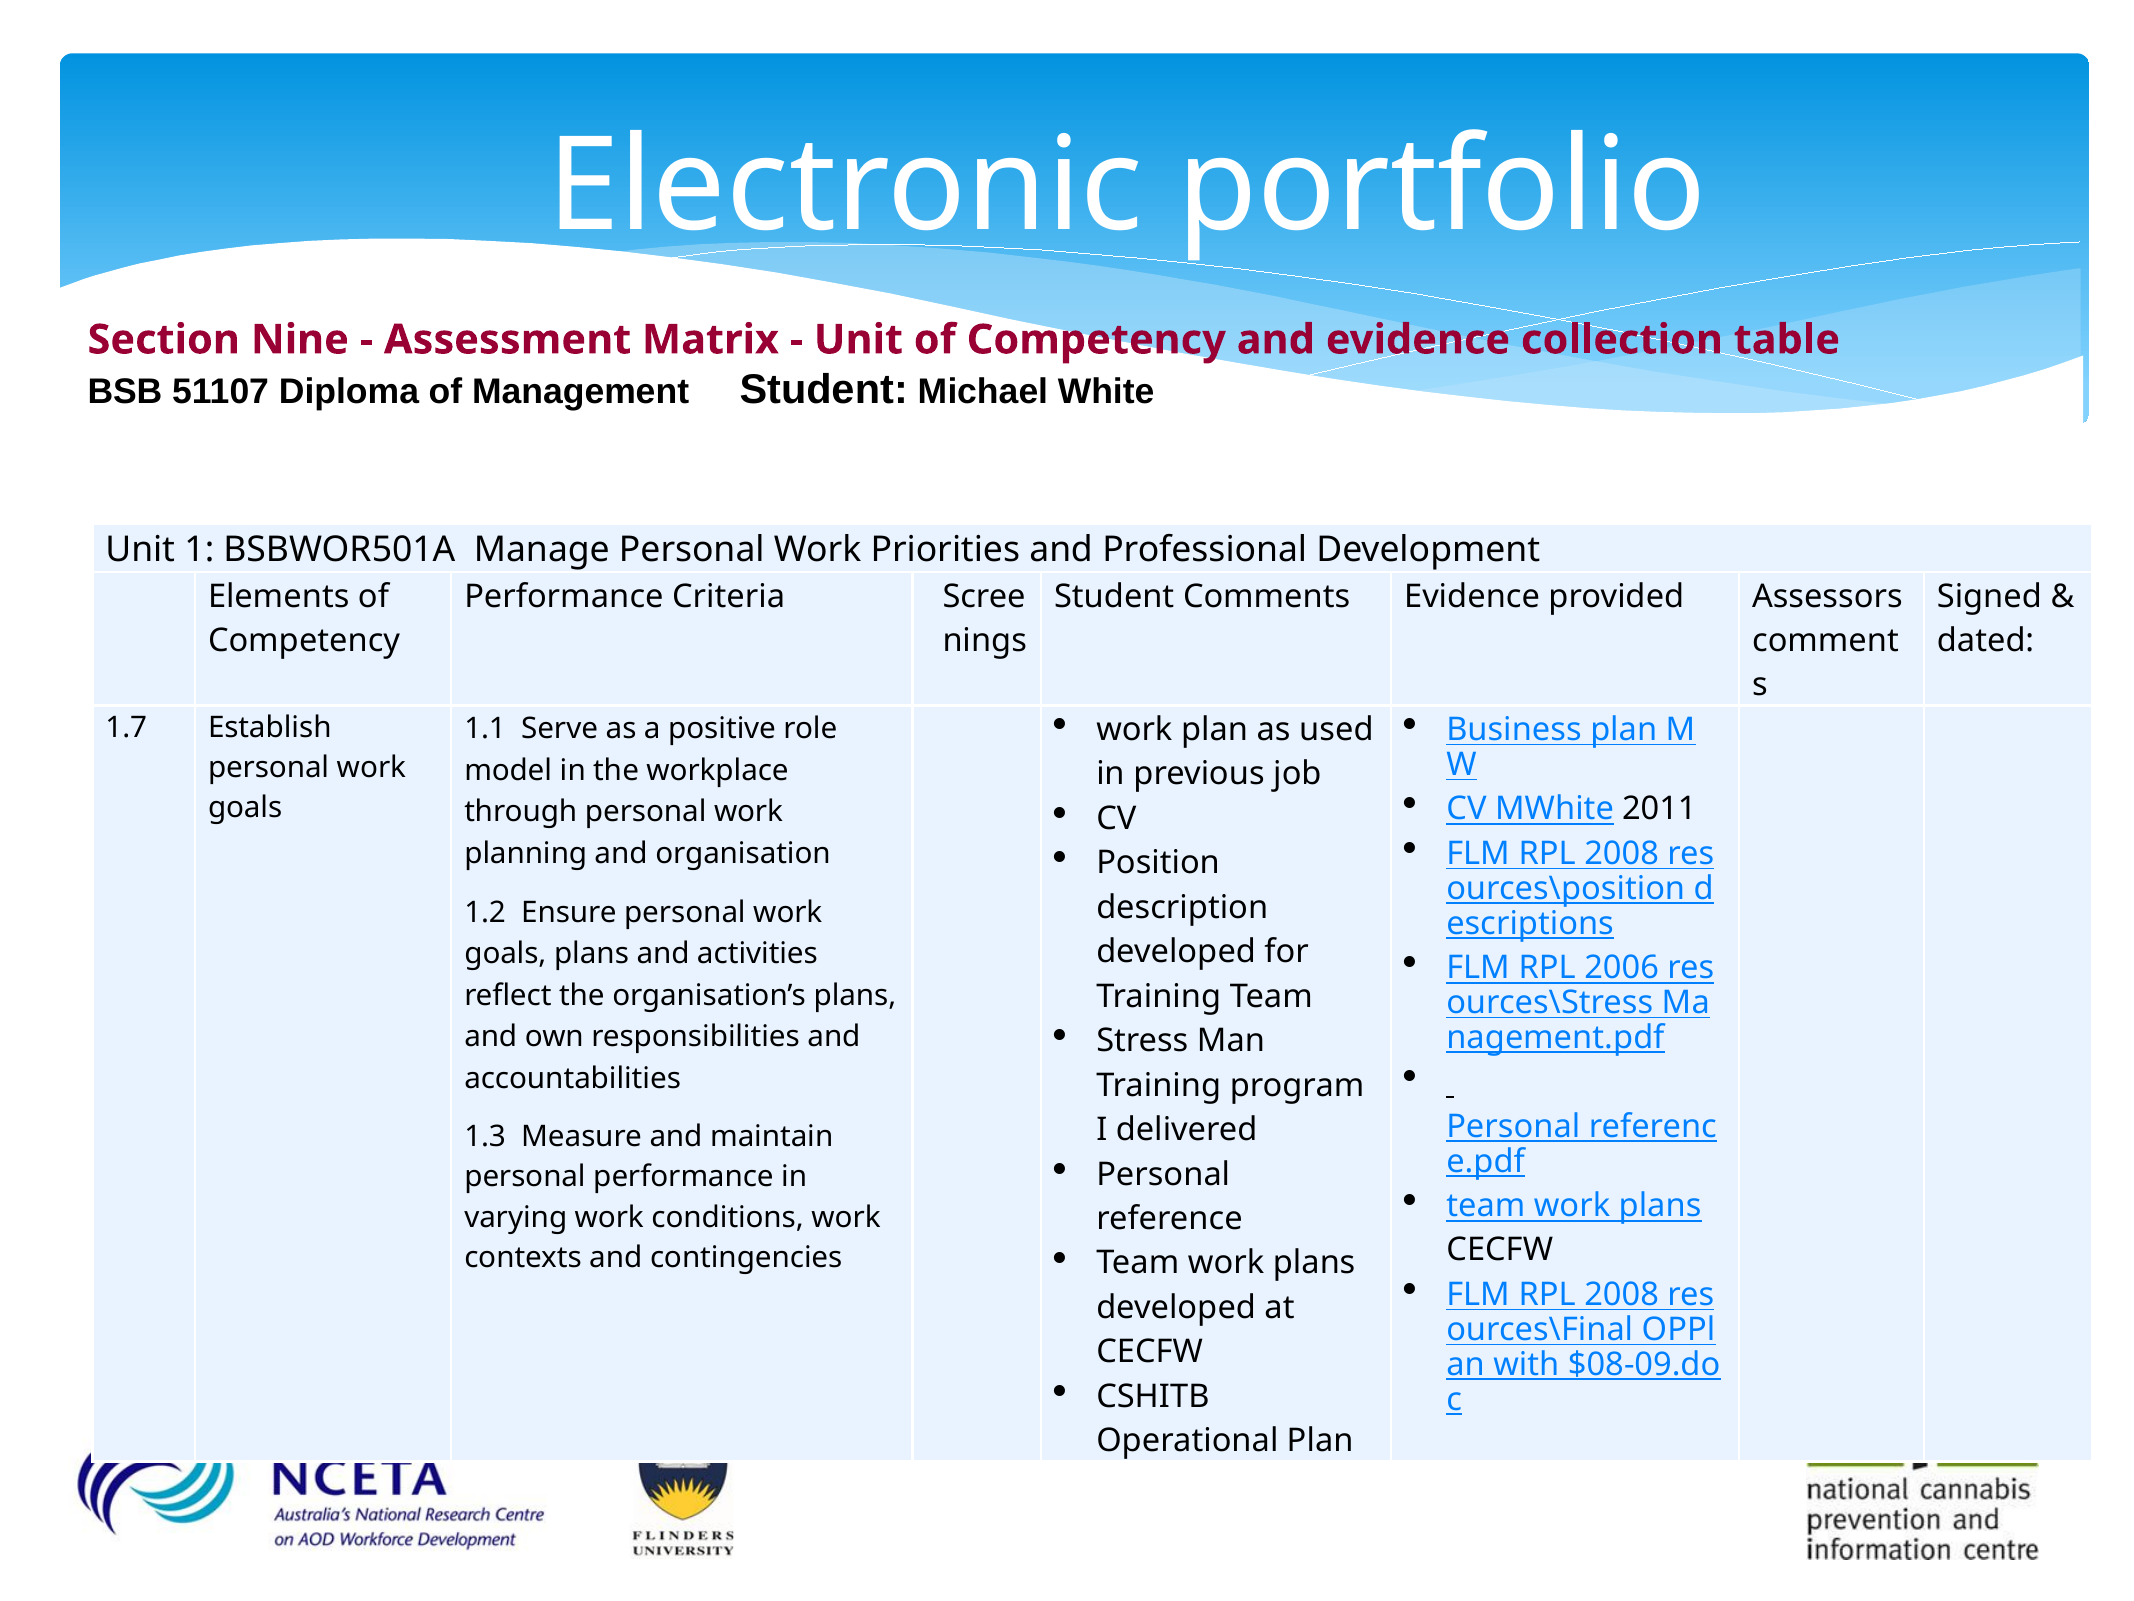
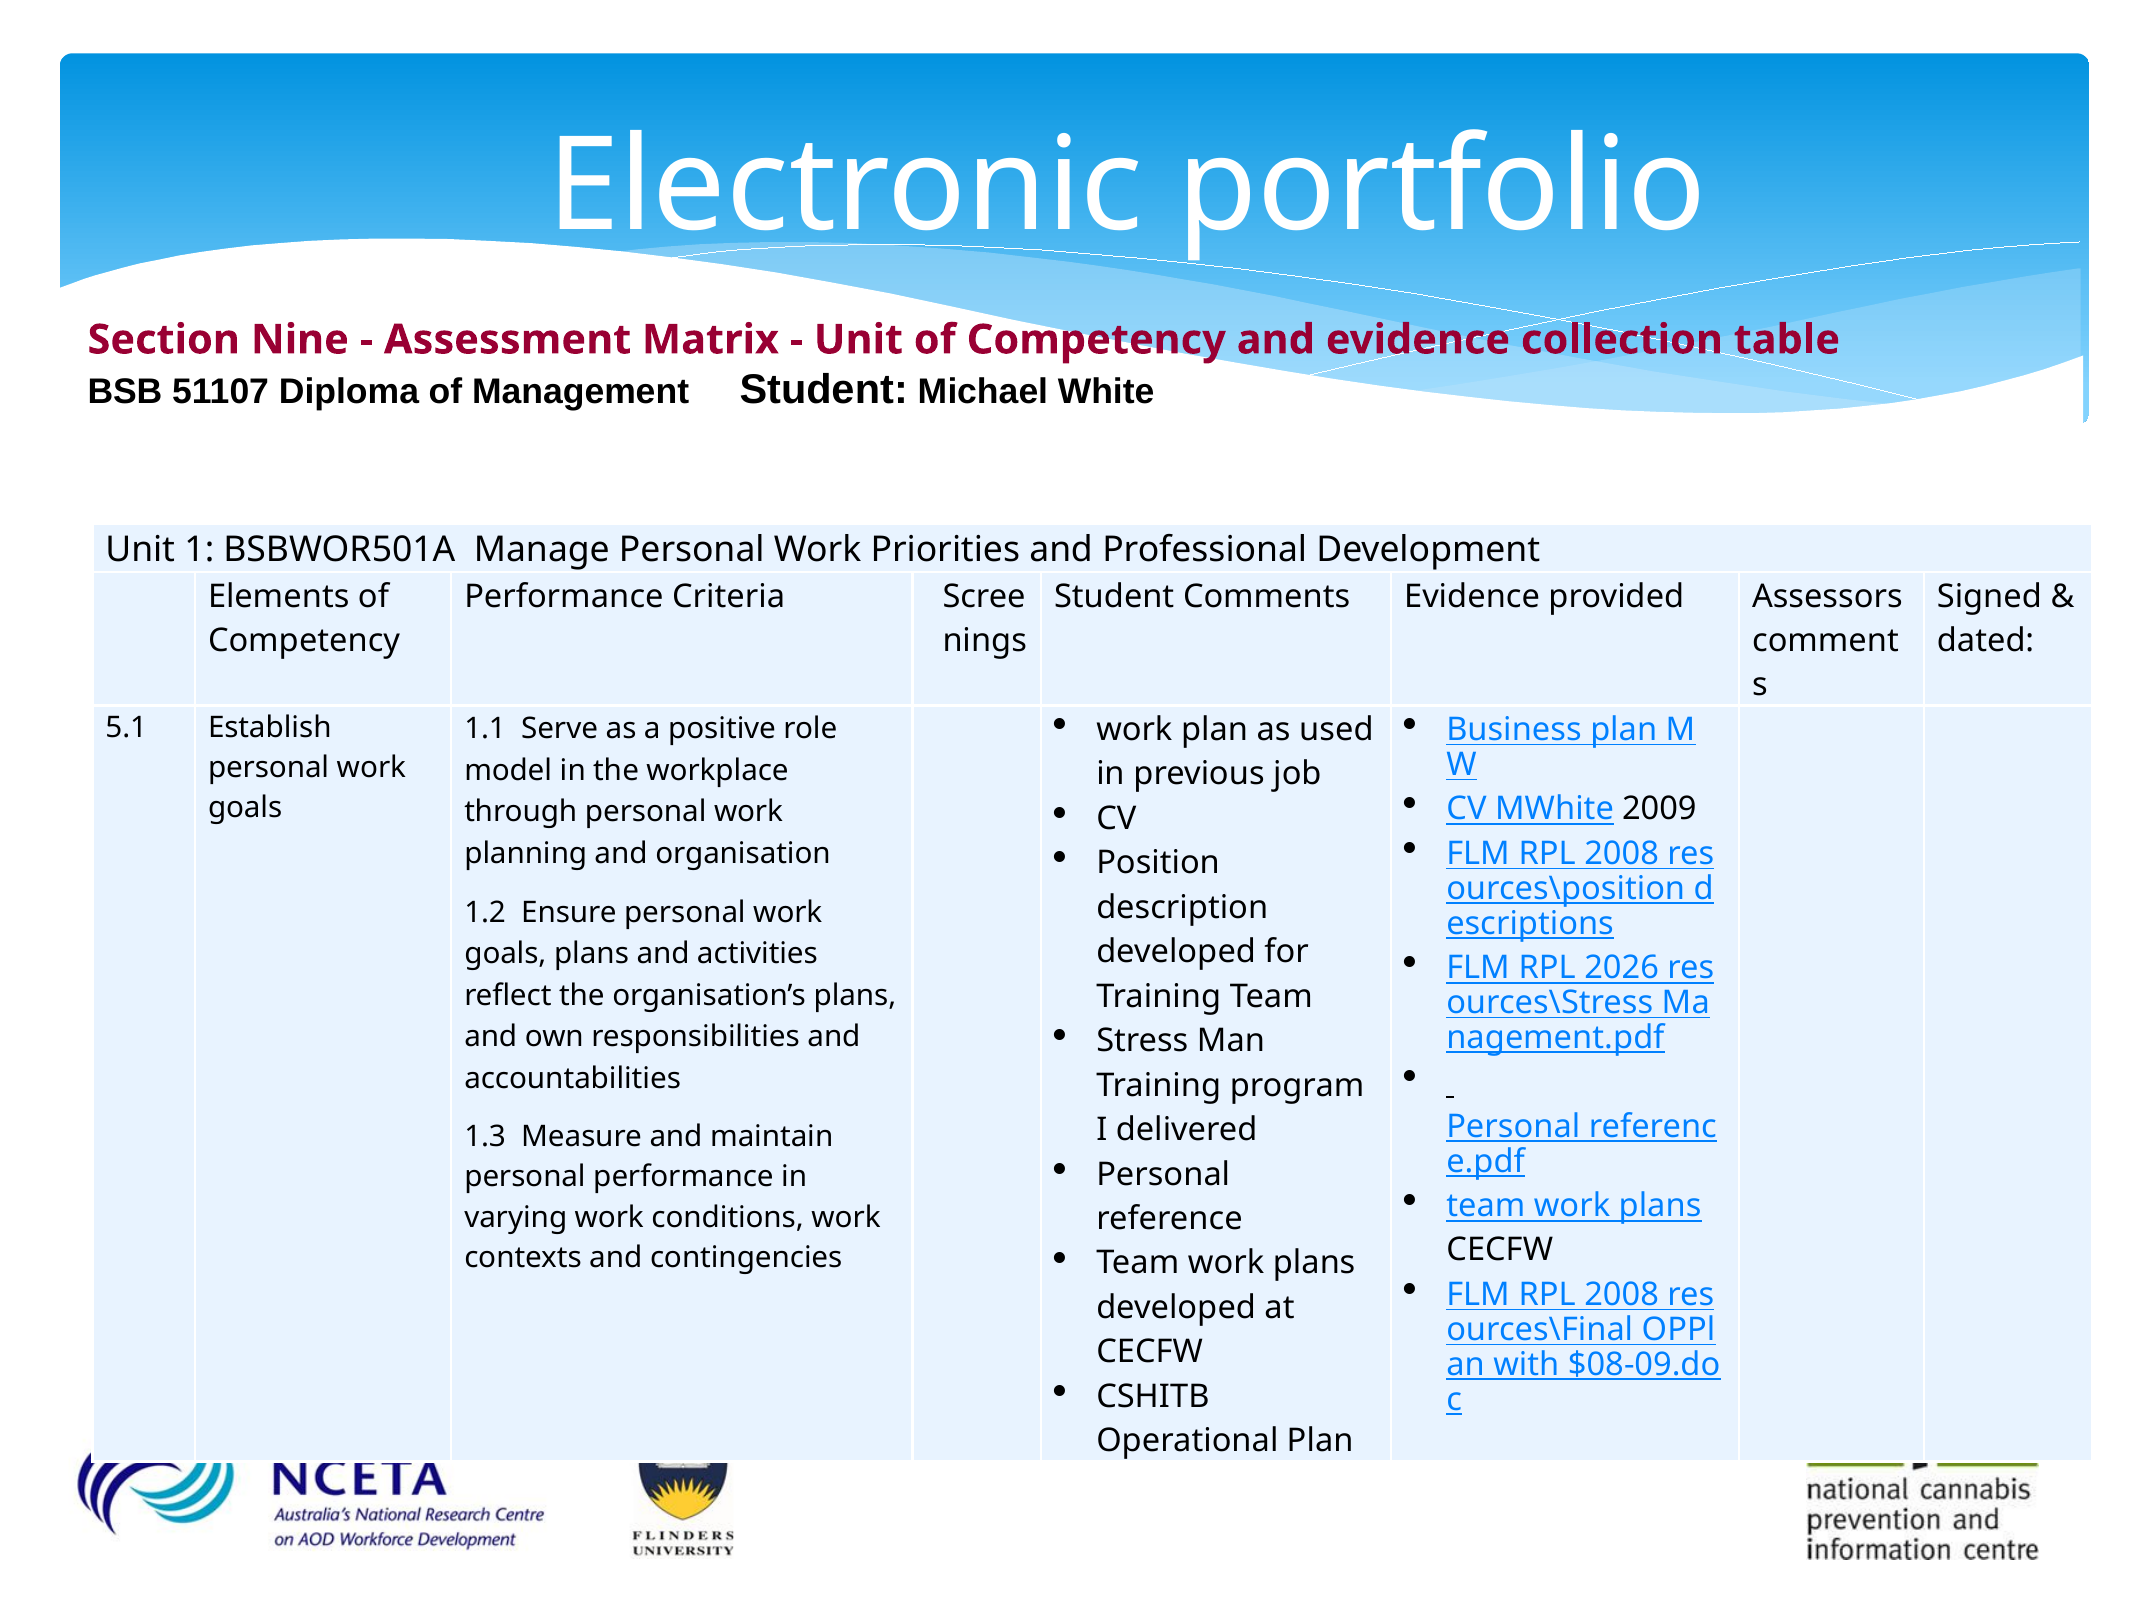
1.7: 1.7 -> 5.1 (126, 727)
2011: 2011 -> 2009 (1659, 809)
2006: 2006 -> 2026 (1622, 967)
